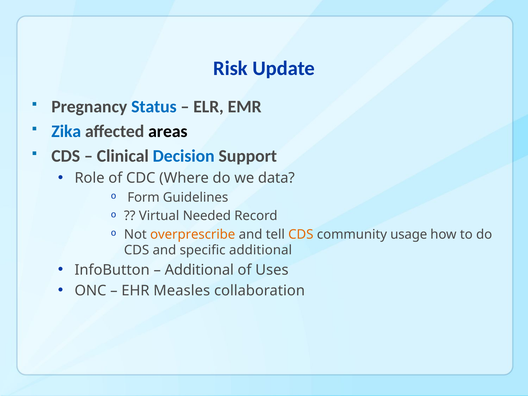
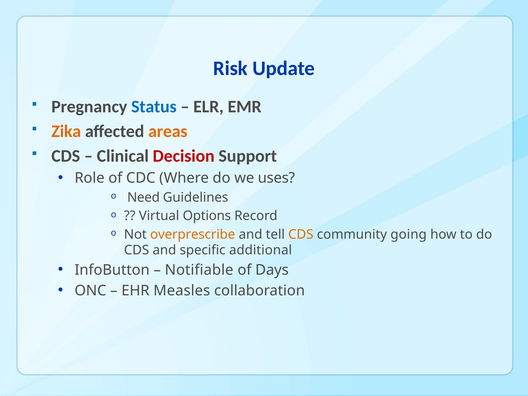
Zika colour: blue -> orange (66, 131)
areas colour: black -> orange (168, 131)
Decision colour: blue -> red (184, 156)
data: data -> uses (276, 178)
Form: Form -> Need (143, 197)
Needed: Needed -> Options (207, 216)
usage: usage -> going (409, 234)
Additional: Additional -> Notifiable (199, 270)
Uses: Uses -> Days (272, 270)
